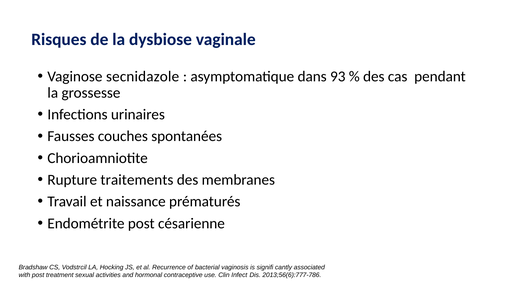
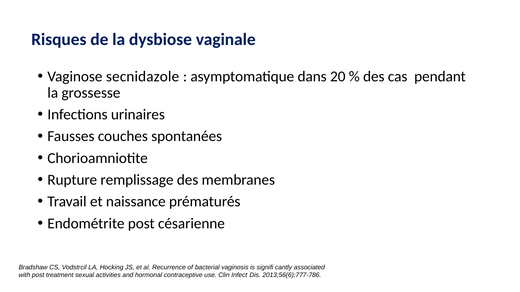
93: 93 -> 20 (338, 77)
traitements: traitements -> remplissage (137, 180)
